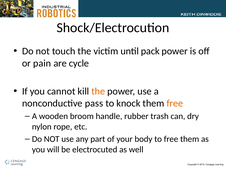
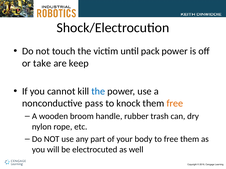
pain: pain -> take (42, 63)
cycle: cycle -> keep (79, 63)
the colour: orange -> blue (98, 92)
